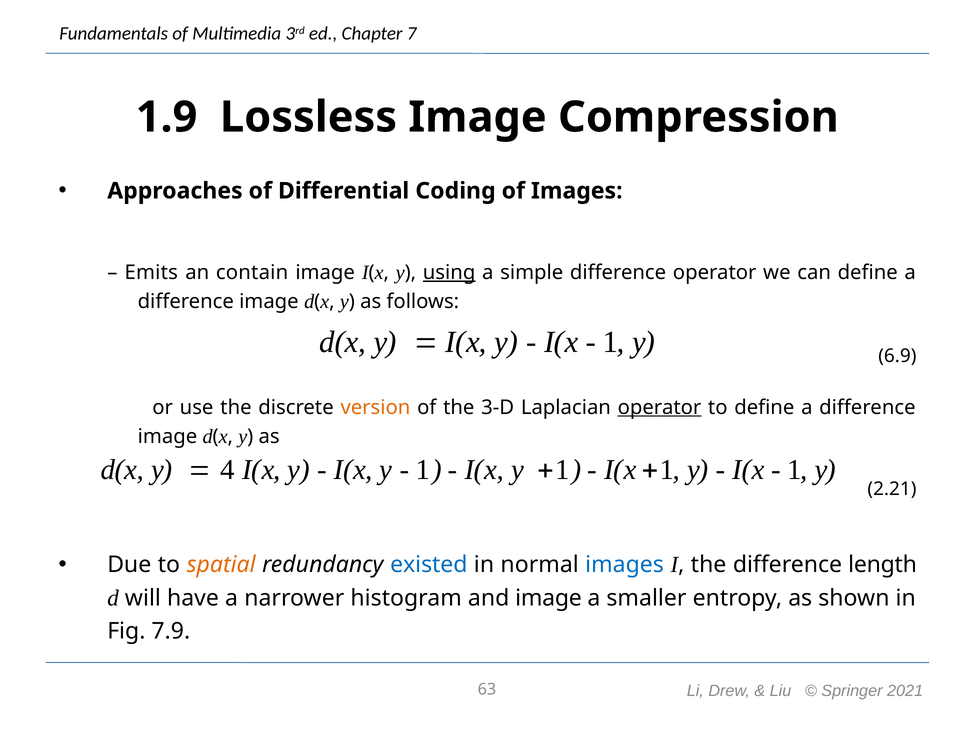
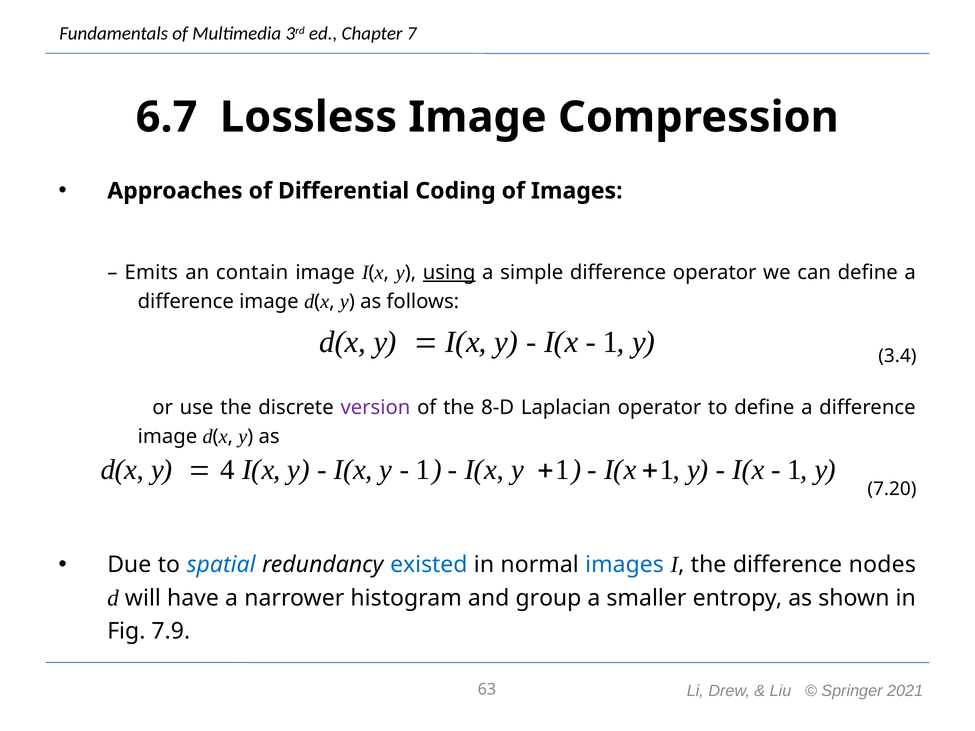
1.9: 1.9 -> 6.7 (167, 117)
6.9: 6.9 -> 3.4 (897, 356)
version colour: orange -> purple (375, 407)
3-D: 3-D -> 8-D (498, 407)
operator underline: present -> none (660, 407)
2.21: 2.21 -> 7.20 (892, 489)
spatial colour: orange -> blue (221, 565)
length: length -> nodes (882, 565)
and image: image -> group (548, 598)
